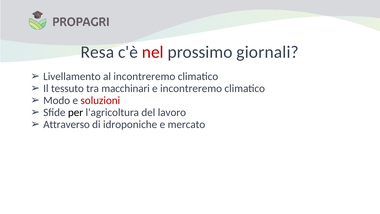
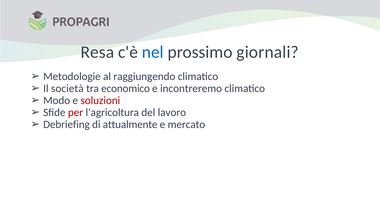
nel colour: red -> blue (153, 52)
Livellamento: Livellamento -> Metodologie (72, 76)
al incontreremo: incontreremo -> raggiungendo (144, 76)
tessuto: tessuto -> società (67, 88)
macchinari: macchinari -> economico (126, 88)
per colour: black -> red (76, 112)
Attraverso: Attraverso -> Debriefing (66, 124)
idroponiche: idroponiche -> attualmente (130, 124)
